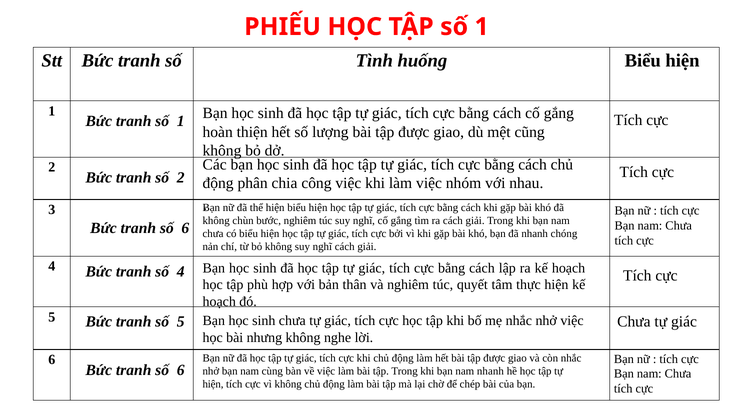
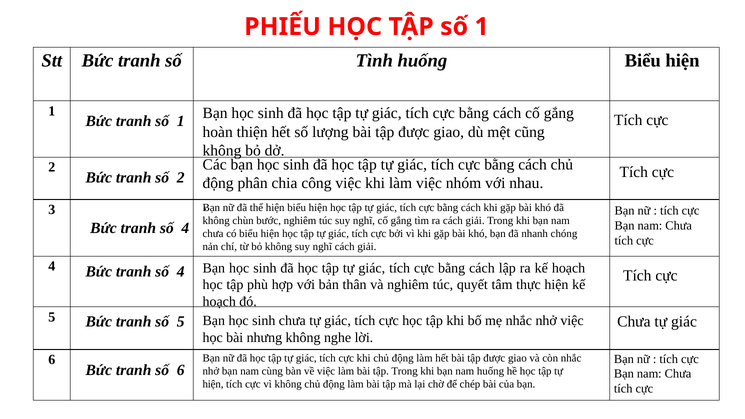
6: 6 -> 4 (185, 228)
nam nhanh: nhanh -> huống (490, 371)
